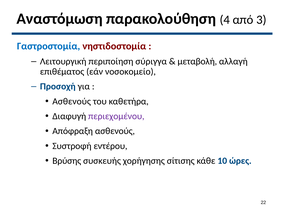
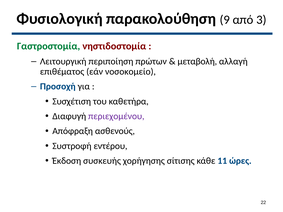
Αναστόμωση: Αναστόμωση -> Φυσιολογική (60, 19)
4: 4 -> 9 (225, 20)
Γαστροστομία colour: blue -> green (49, 46)
σύριγγα: σύριγγα -> πρώτων (151, 61)
Ασθενούς: Ασθενούς -> Συσχέτιση (72, 101)
Βρύσης: Βρύσης -> Έκδοση (67, 161)
10: 10 -> 11 (222, 161)
